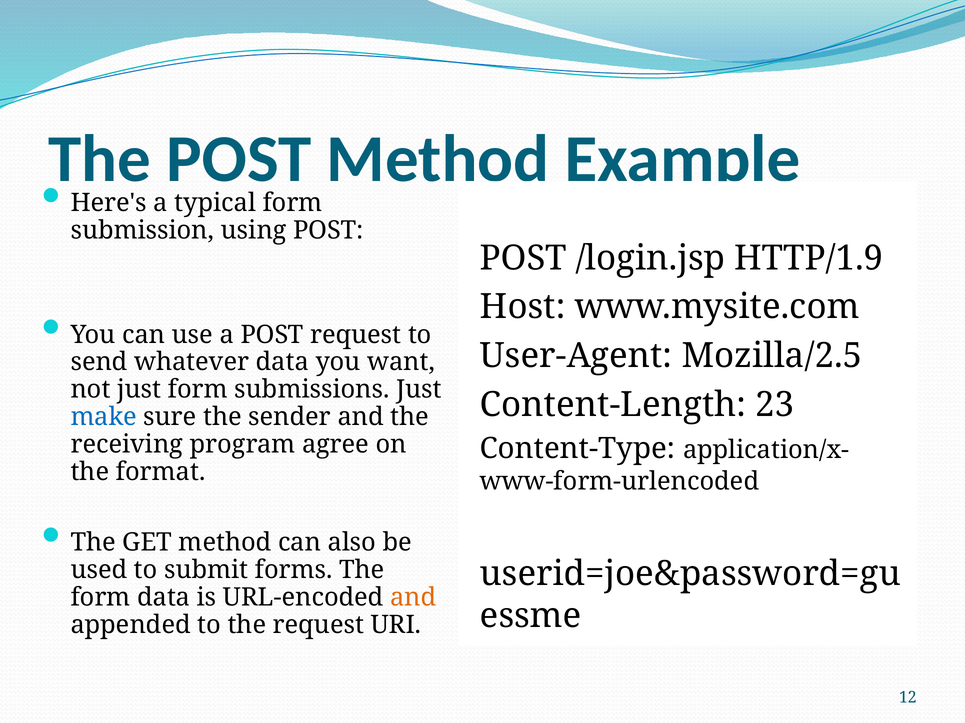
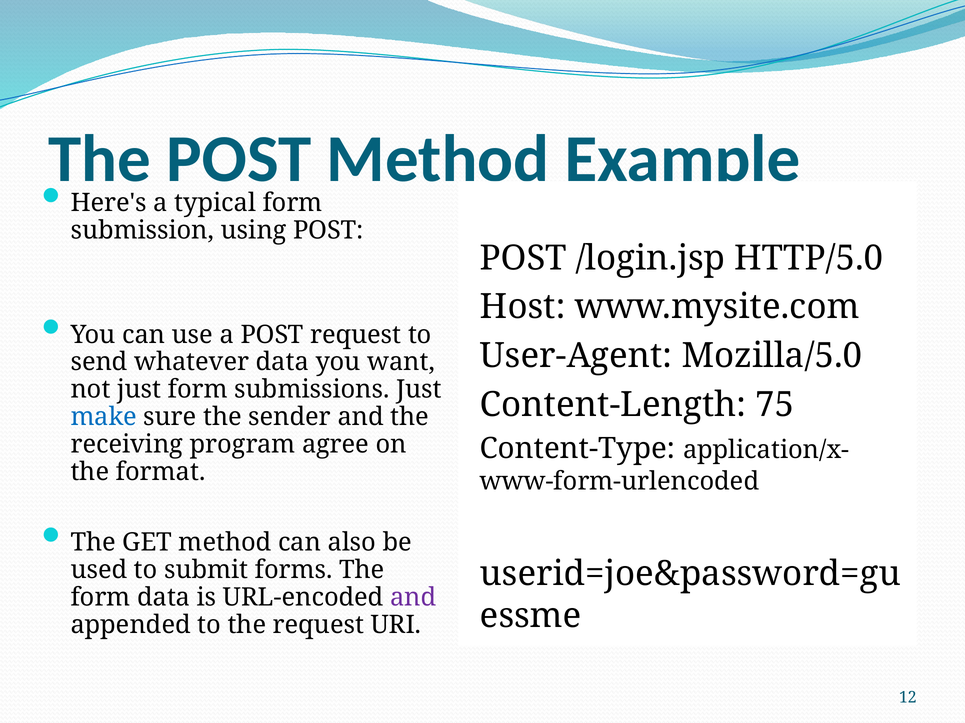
HTTP/1.9: HTTP/1.9 -> HTTP/5.0 (809, 258)
Mozilla/2.5: Mozilla/2.5 -> Mozilla/5.0 (772, 356)
23: 23 -> 75 (775, 405)
and colour: orange -> purple (413, 598)
